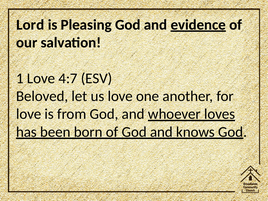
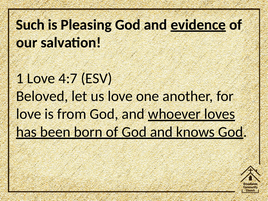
Lord: Lord -> Such (30, 25)
